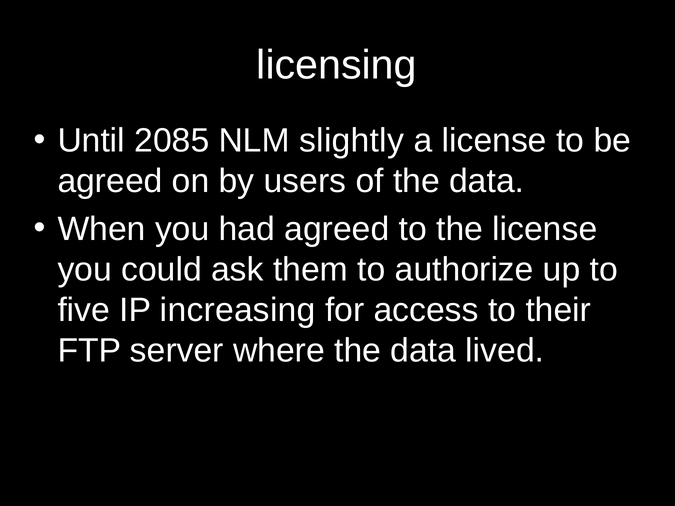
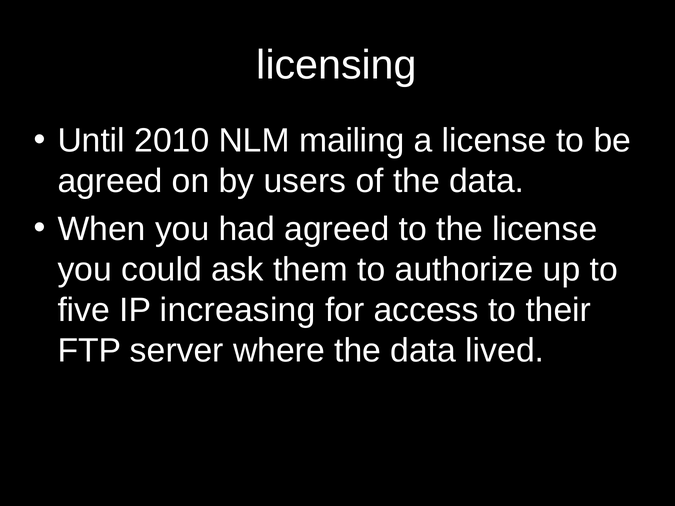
2085: 2085 -> 2010 (172, 141)
slightly: slightly -> mailing (352, 141)
